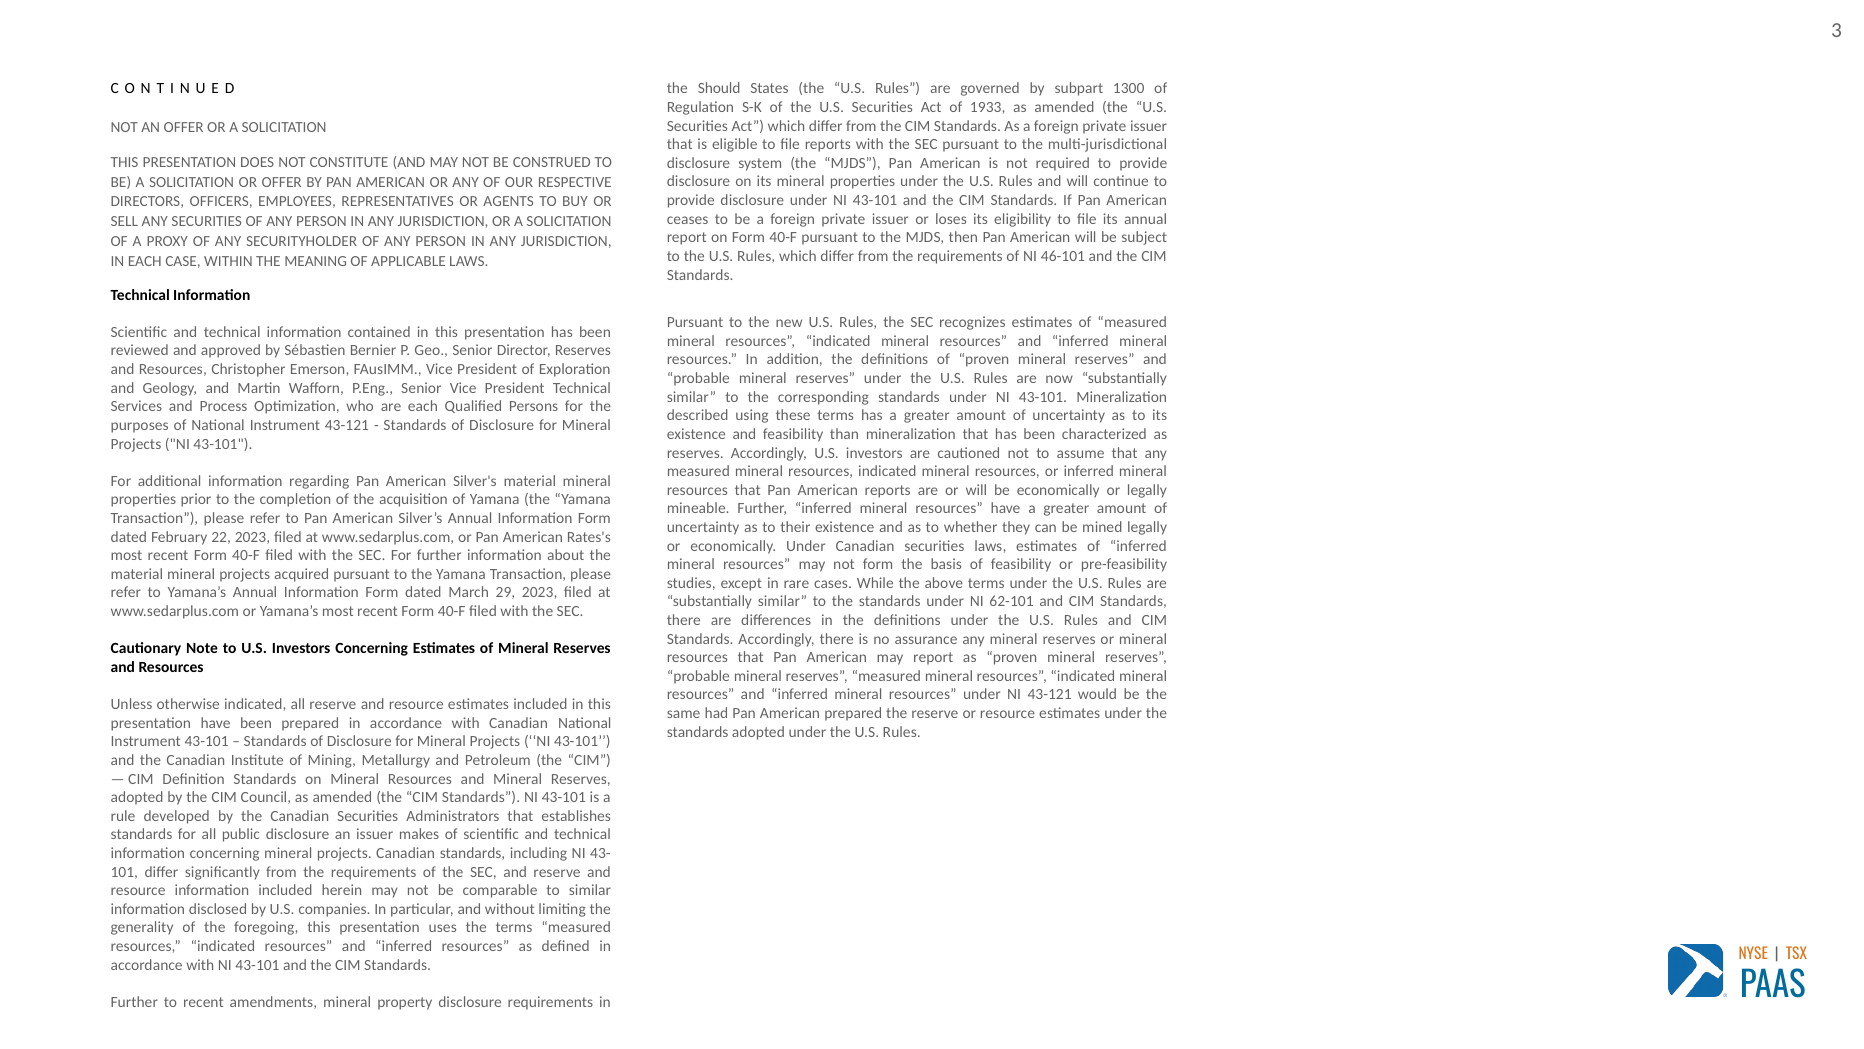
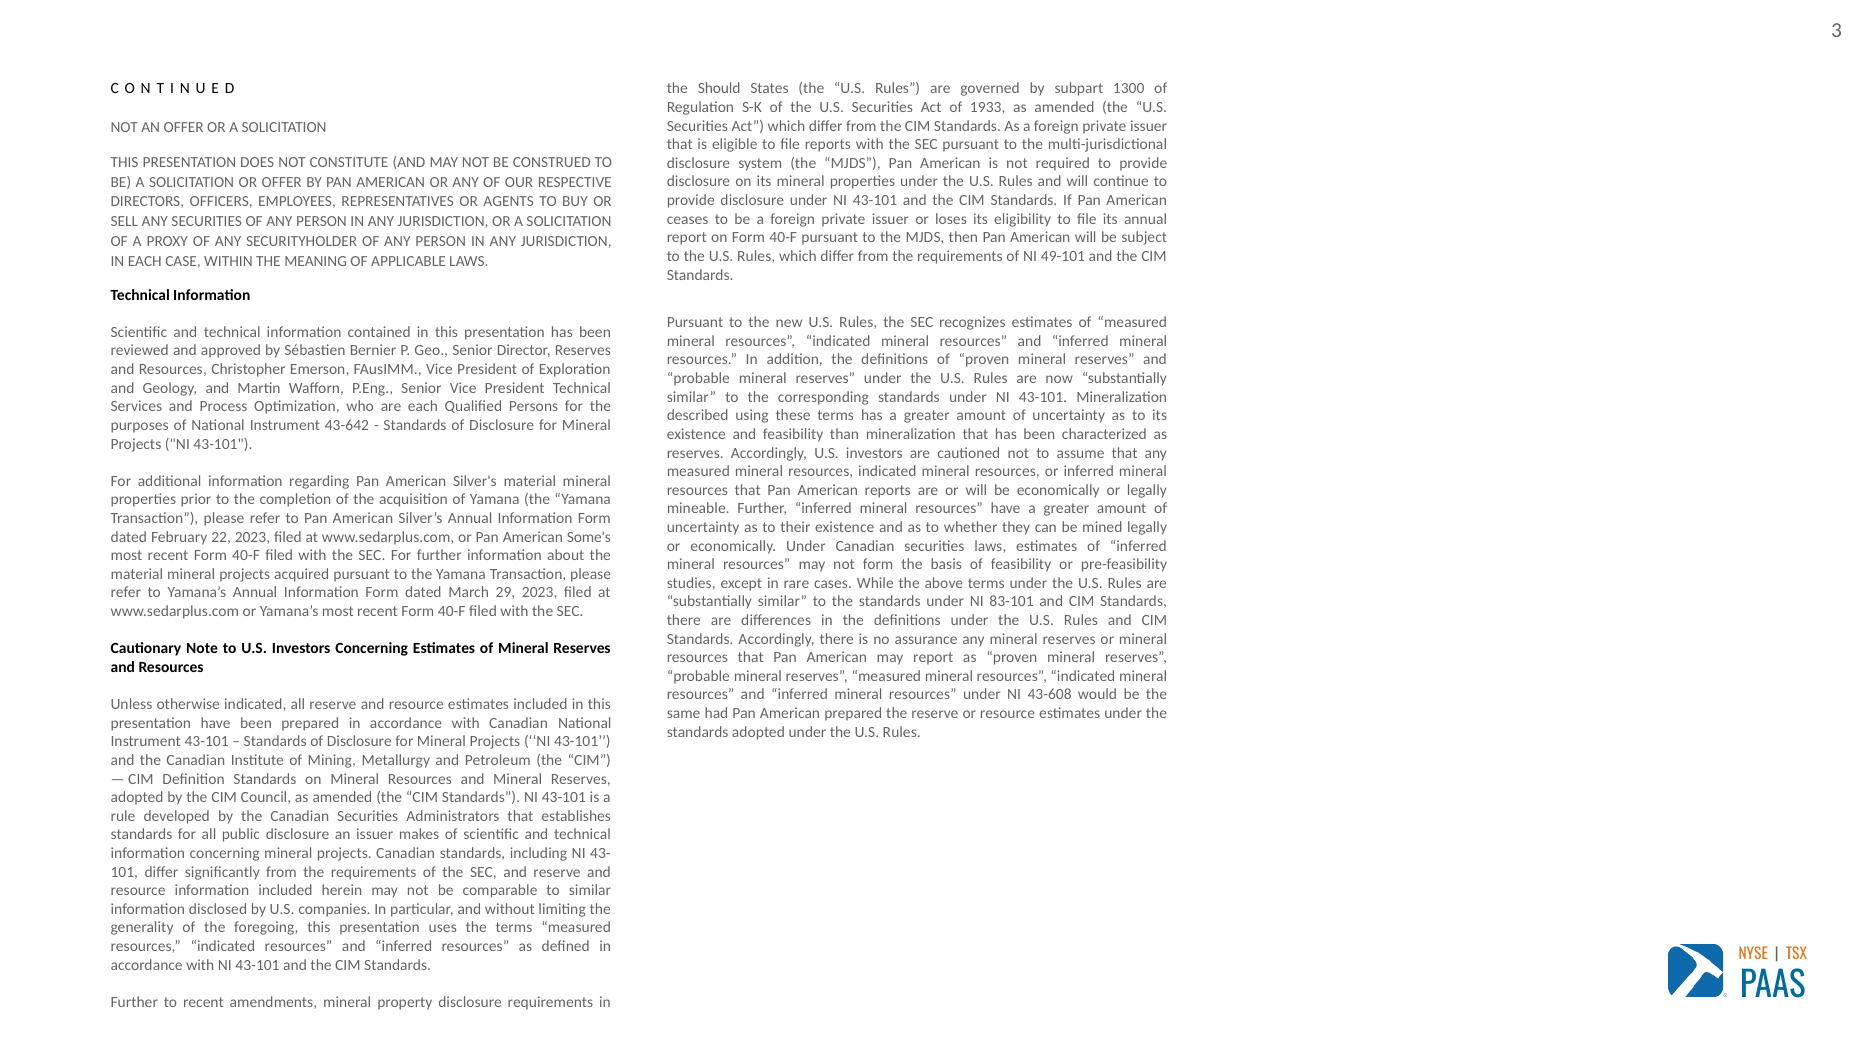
46-101: 46-101 -> 49-101 (1063, 256)
Instrument 43-121: 43-121 -> 43-642 (347, 425)
Rates's: Rates's -> Some's (589, 537)
62-101: 62-101 -> 83-101 (1012, 602)
NI 43-121: 43-121 -> 43-608 (1050, 695)
